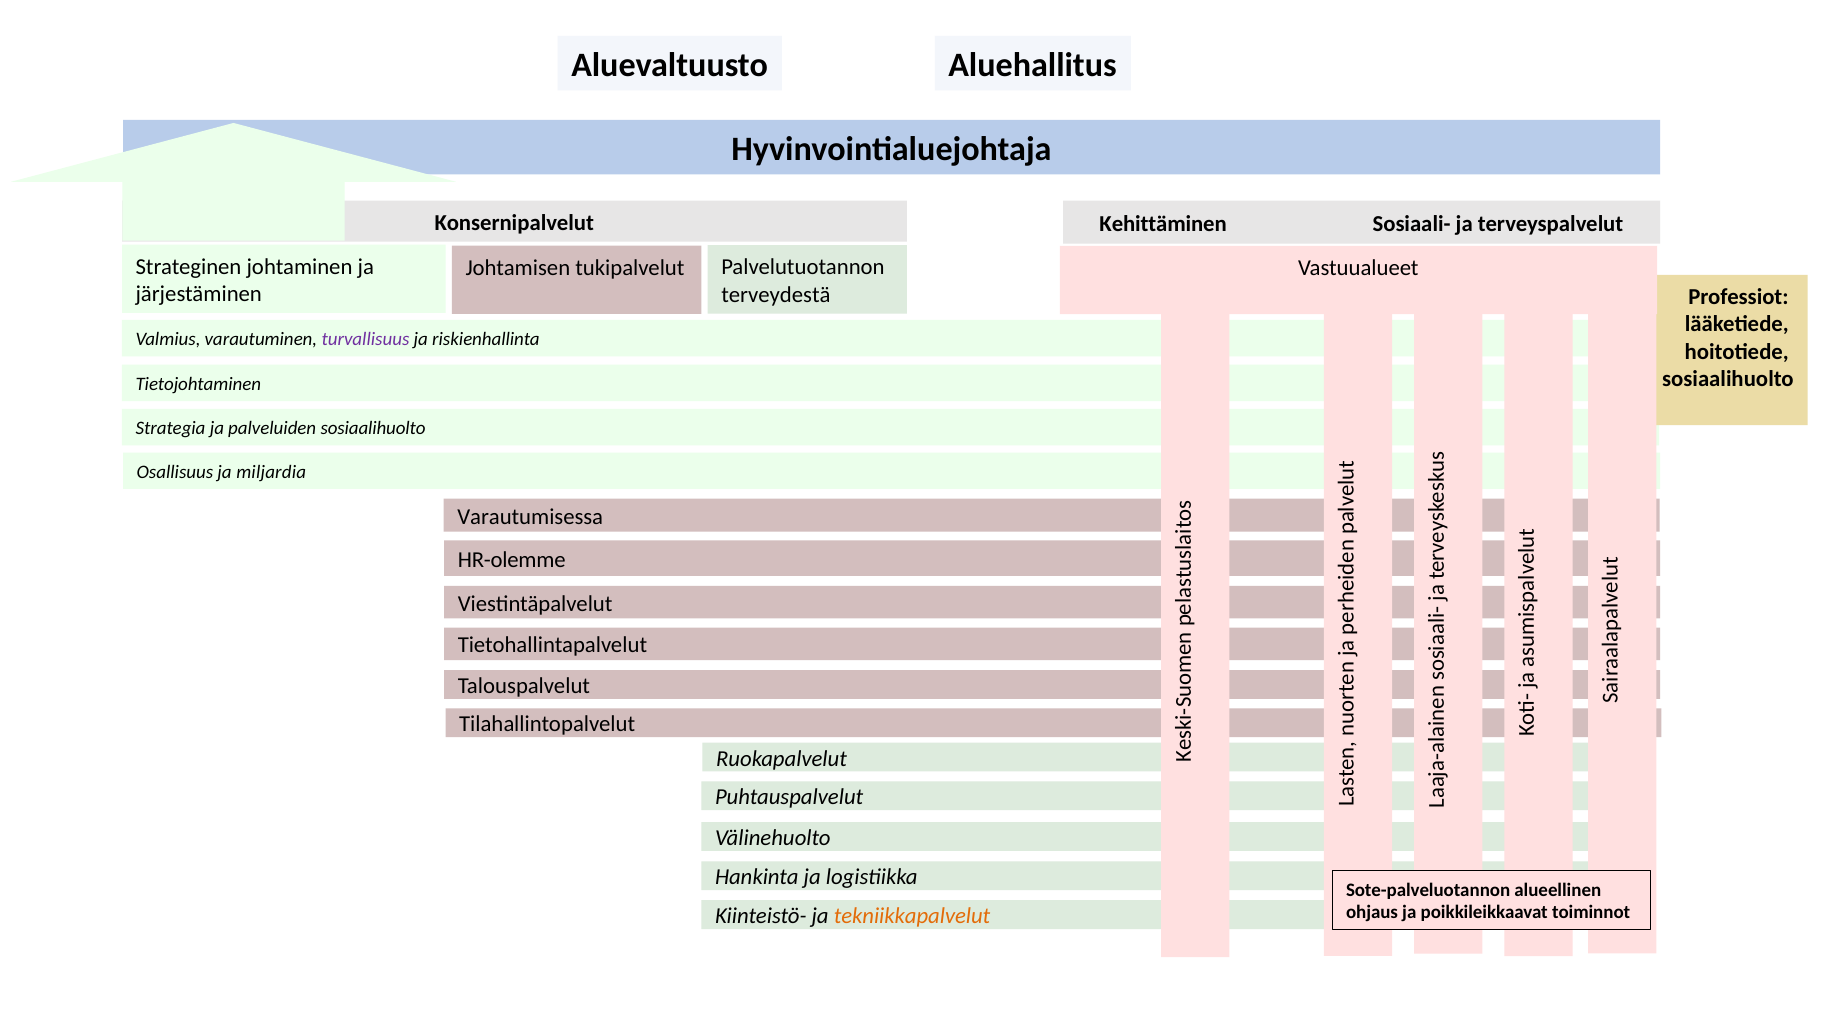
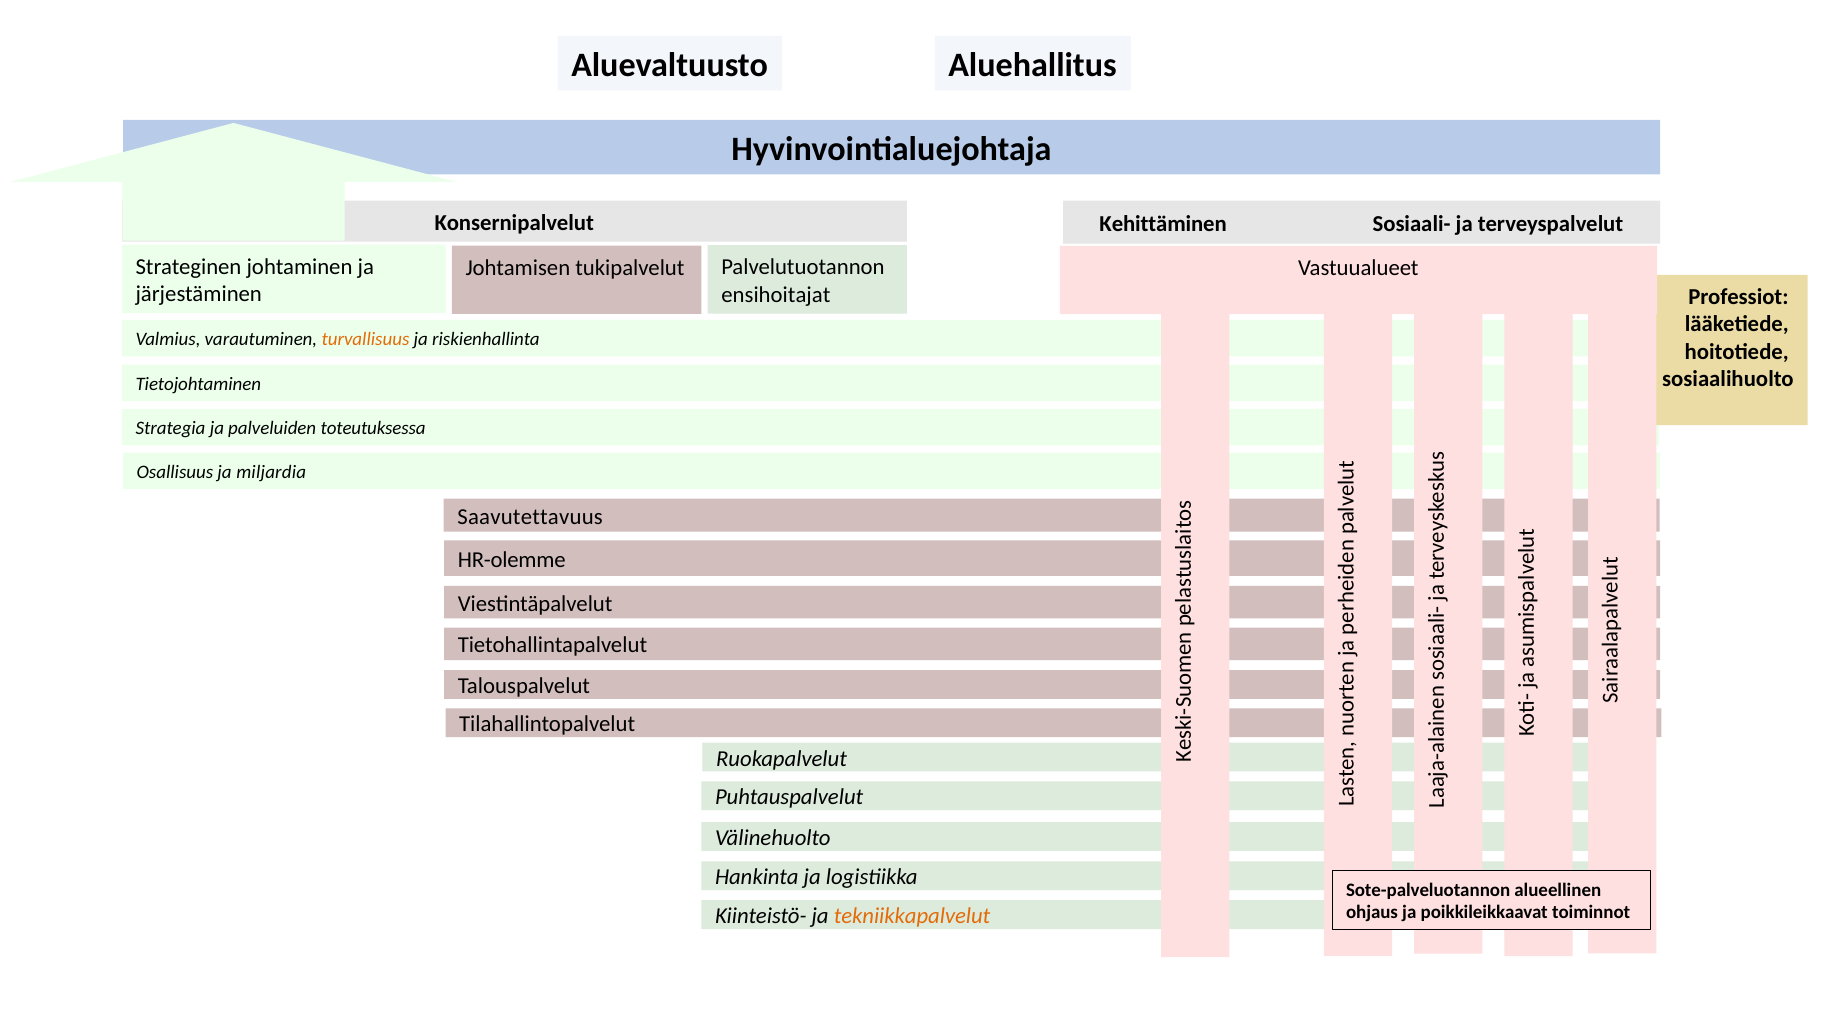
terveydestä: terveydestä -> ensihoitajat (776, 294)
turvallisuus colour: purple -> orange (365, 339)
palveluiden sosiaalihuolto: sosiaalihuolto -> toteutuksessa (373, 428)
Varautumisessa: Varautumisessa -> Saavutettavuus (530, 516)
